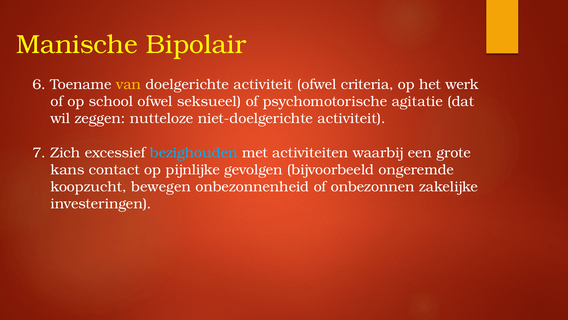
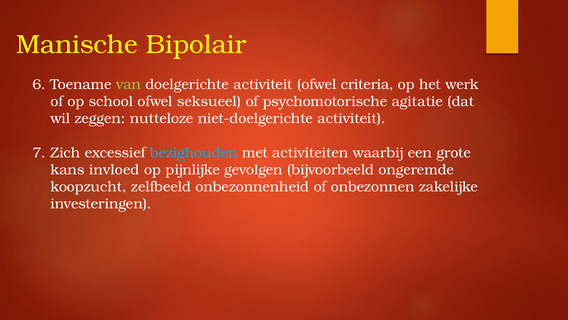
van colour: yellow -> light green (129, 84)
contact: contact -> invloed (114, 170)
bewegen: bewegen -> zelfbeeld (161, 187)
